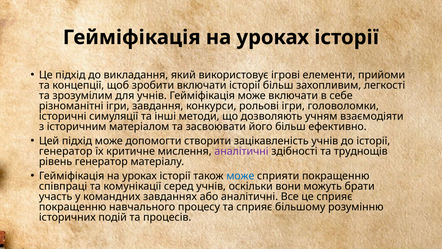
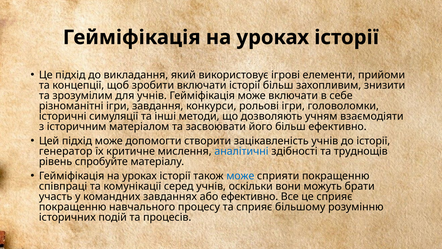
легкості: легкості -> знизити (385, 85)
аналітичні colour: purple -> blue (241, 151)
рівень генератор: генератор -> спробуйте (101, 161)
або аналітичні: аналітичні -> ефективно (250, 196)
